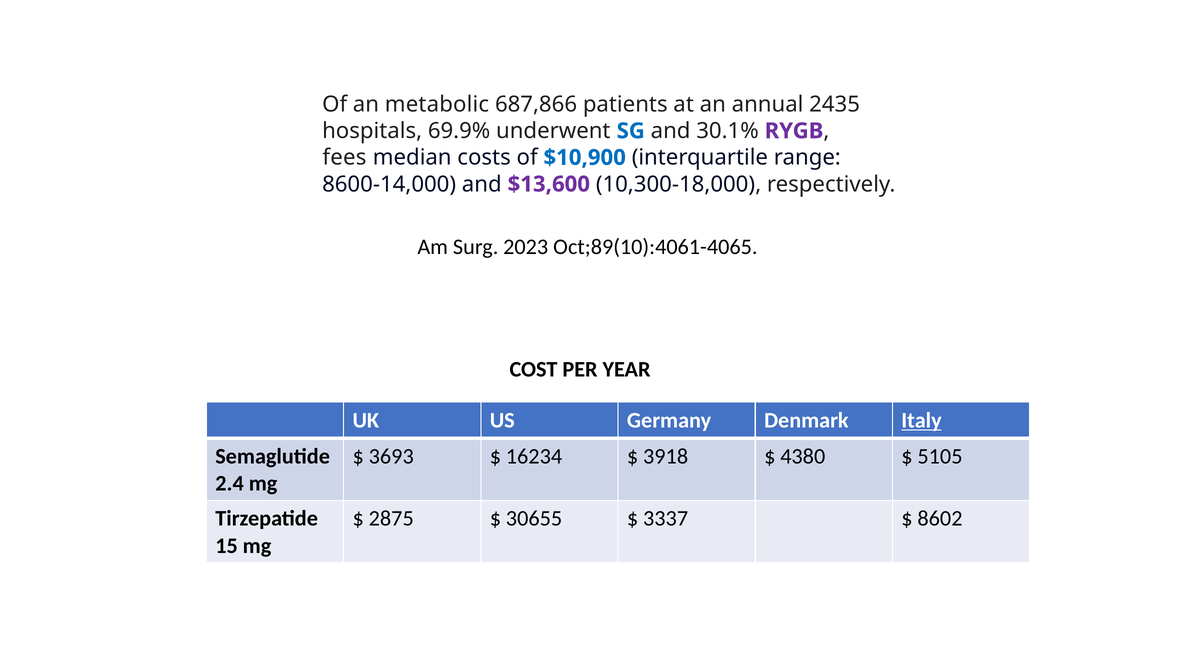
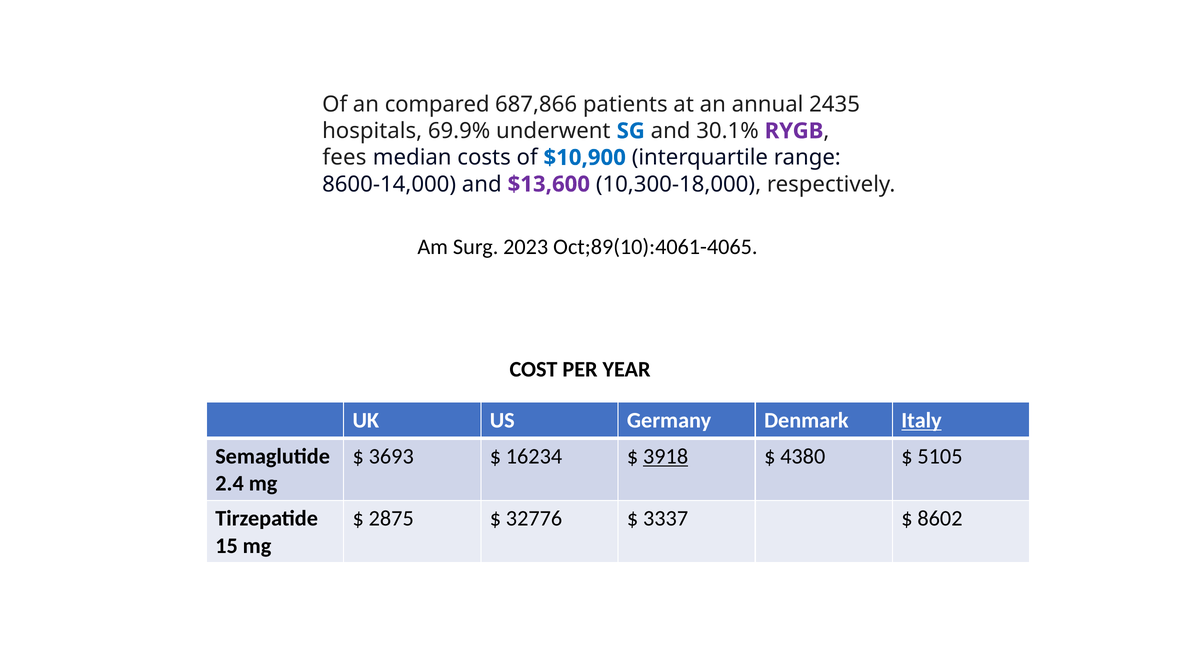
metabolic: metabolic -> compared (437, 104)
3918 underline: none -> present (666, 457)
30655: 30655 -> 32776 (534, 519)
